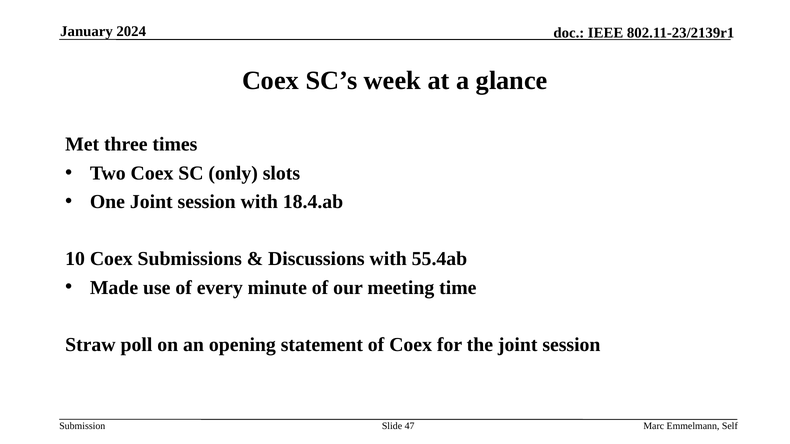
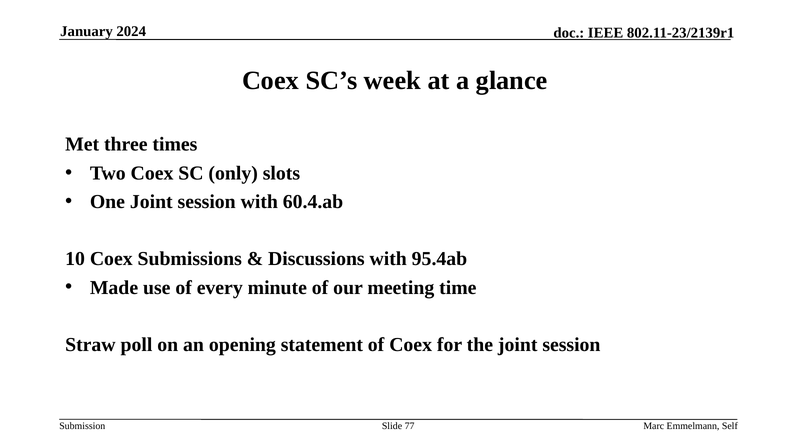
18.4.ab: 18.4.ab -> 60.4.ab (313, 202)
55.4ab: 55.4ab -> 95.4ab (439, 259)
47: 47 -> 77 (410, 426)
